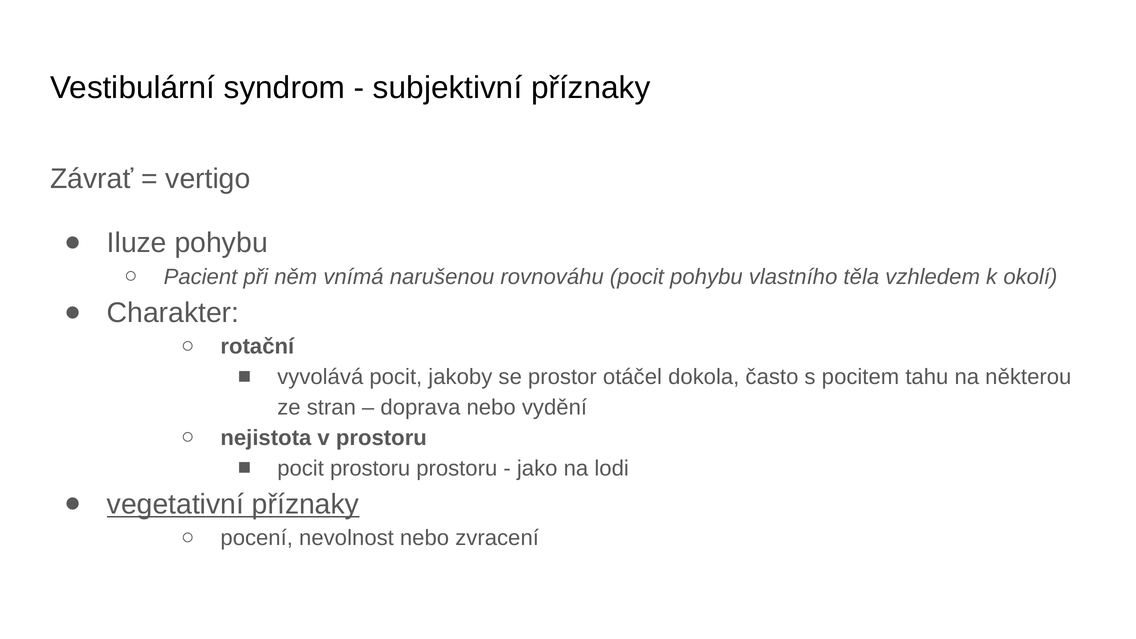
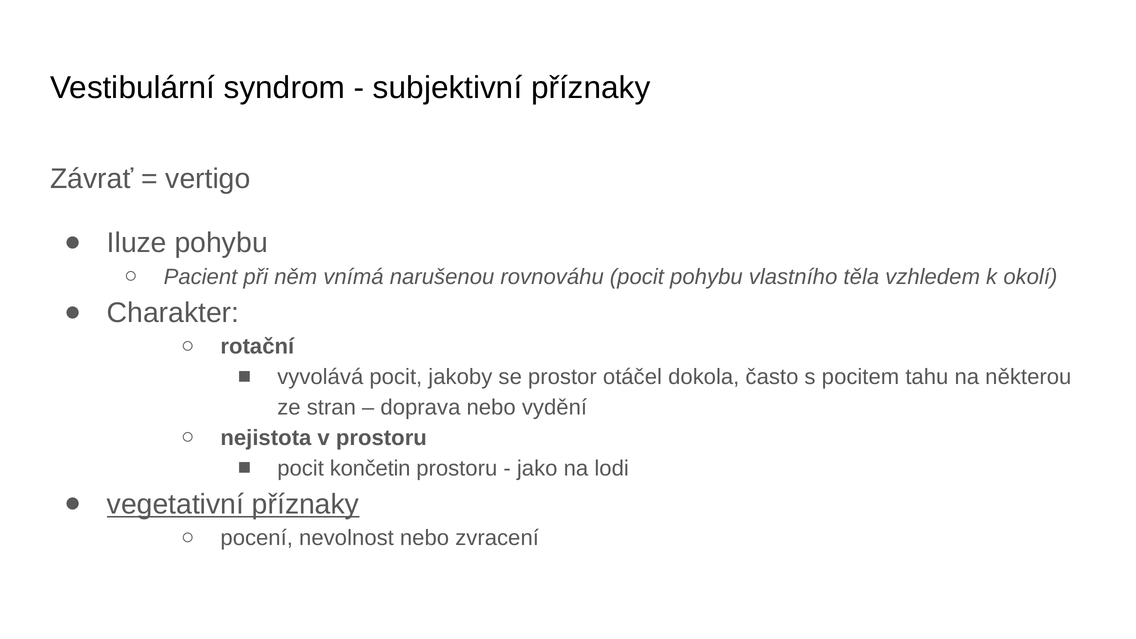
pocit prostoru: prostoru -> končetin (370, 468)
